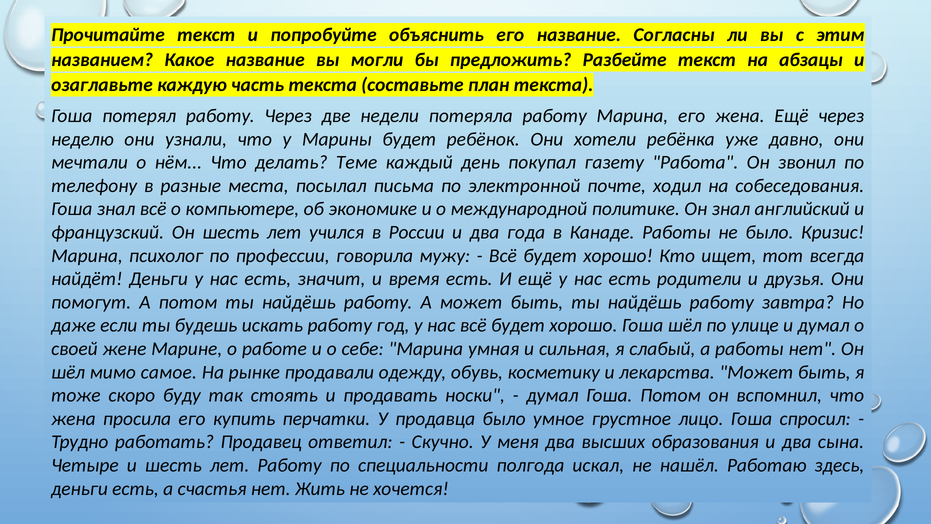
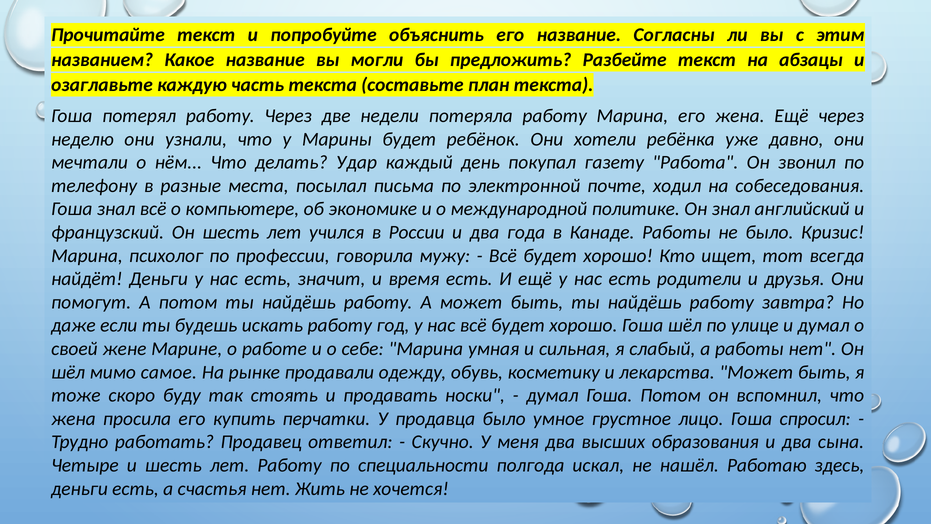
Теме: Теме -> Удар (357, 162)
